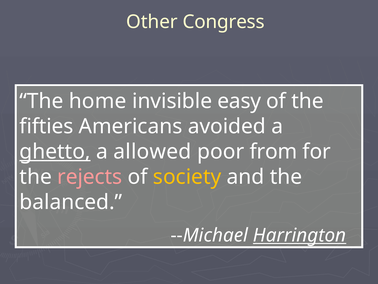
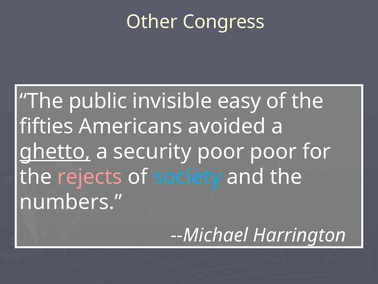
home: home -> public (98, 101)
allowed: allowed -> security (152, 151)
poor from: from -> poor (273, 151)
society colour: yellow -> light blue (187, 177)
balanced: balanced -> numbers (71, 202)
Harrington underline: present -> none (300, 235)
